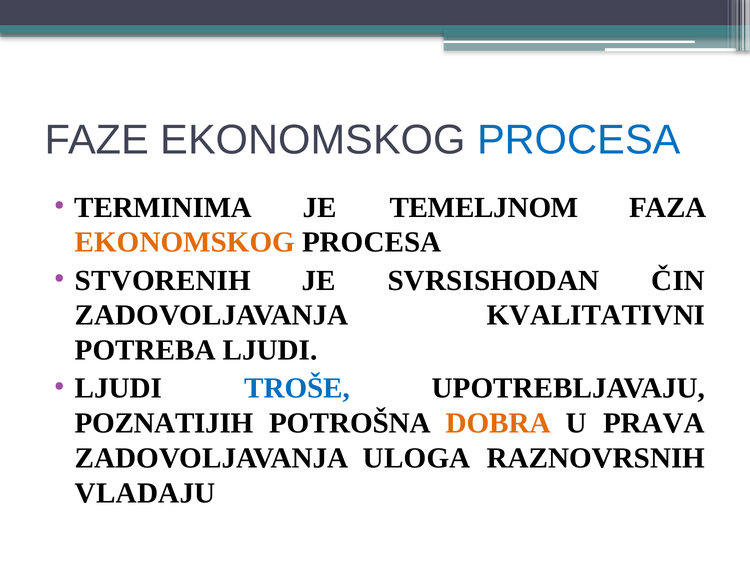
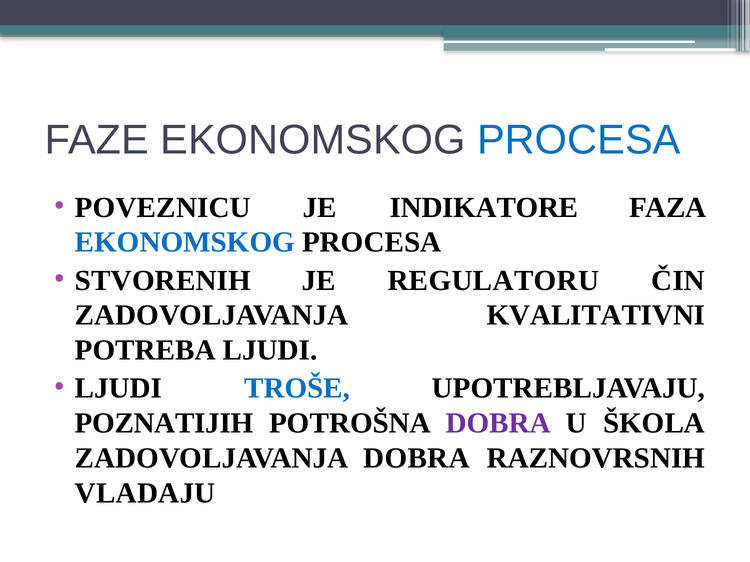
TERMINIMA: TERMINIMA -> POVEZNICU (163, 208)
TEMELJNOM: TEMELJNOM -> INDIKATORE (484, 208)
EKONOMSKOG colour: orange -> blue (185, 243)
SVRSISHODAN: SVRSISHODAN -> REGULATORU (493, 281)
DOBRA colour: orange -> purple (498, 424)
PRAVA: PRAVA -> ŠKOLA (654, 424)
ZADOVOLJAVANJA ULOGA: ULOGA -> DOBRA (417, 458)
